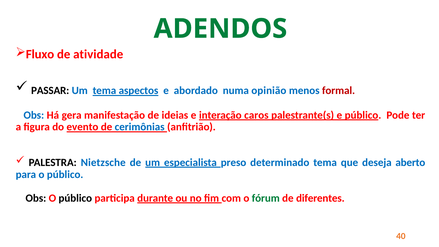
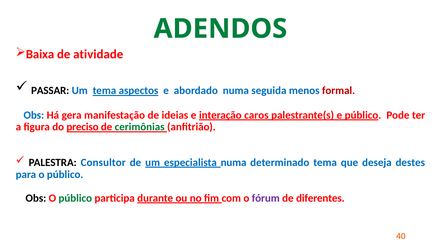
Fluxo: Fluxo -> Baixa (40, 54)
opinião: opinião -> seguida (269, 91)
evento: evento -> preciso (83, 127)
cerimônias colour: blue -> green (140, 127)
Nietzsche: Nietzsche -> Consultor (103, 163)
especialista preso: preso -> numa (234, 163)
aberto: aberto -> destes (410, 163)
público colour: black -> green (75, 198)
fórum colour: green -> purple (266, 198)
